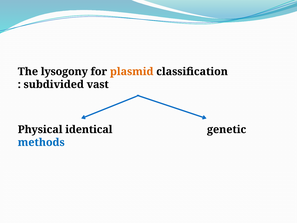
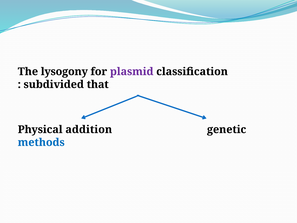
plasmid colour: orange -> purple (132, 72)
vast: vast -> that (98, 84)
identical: identical -> addition (89, 129)
